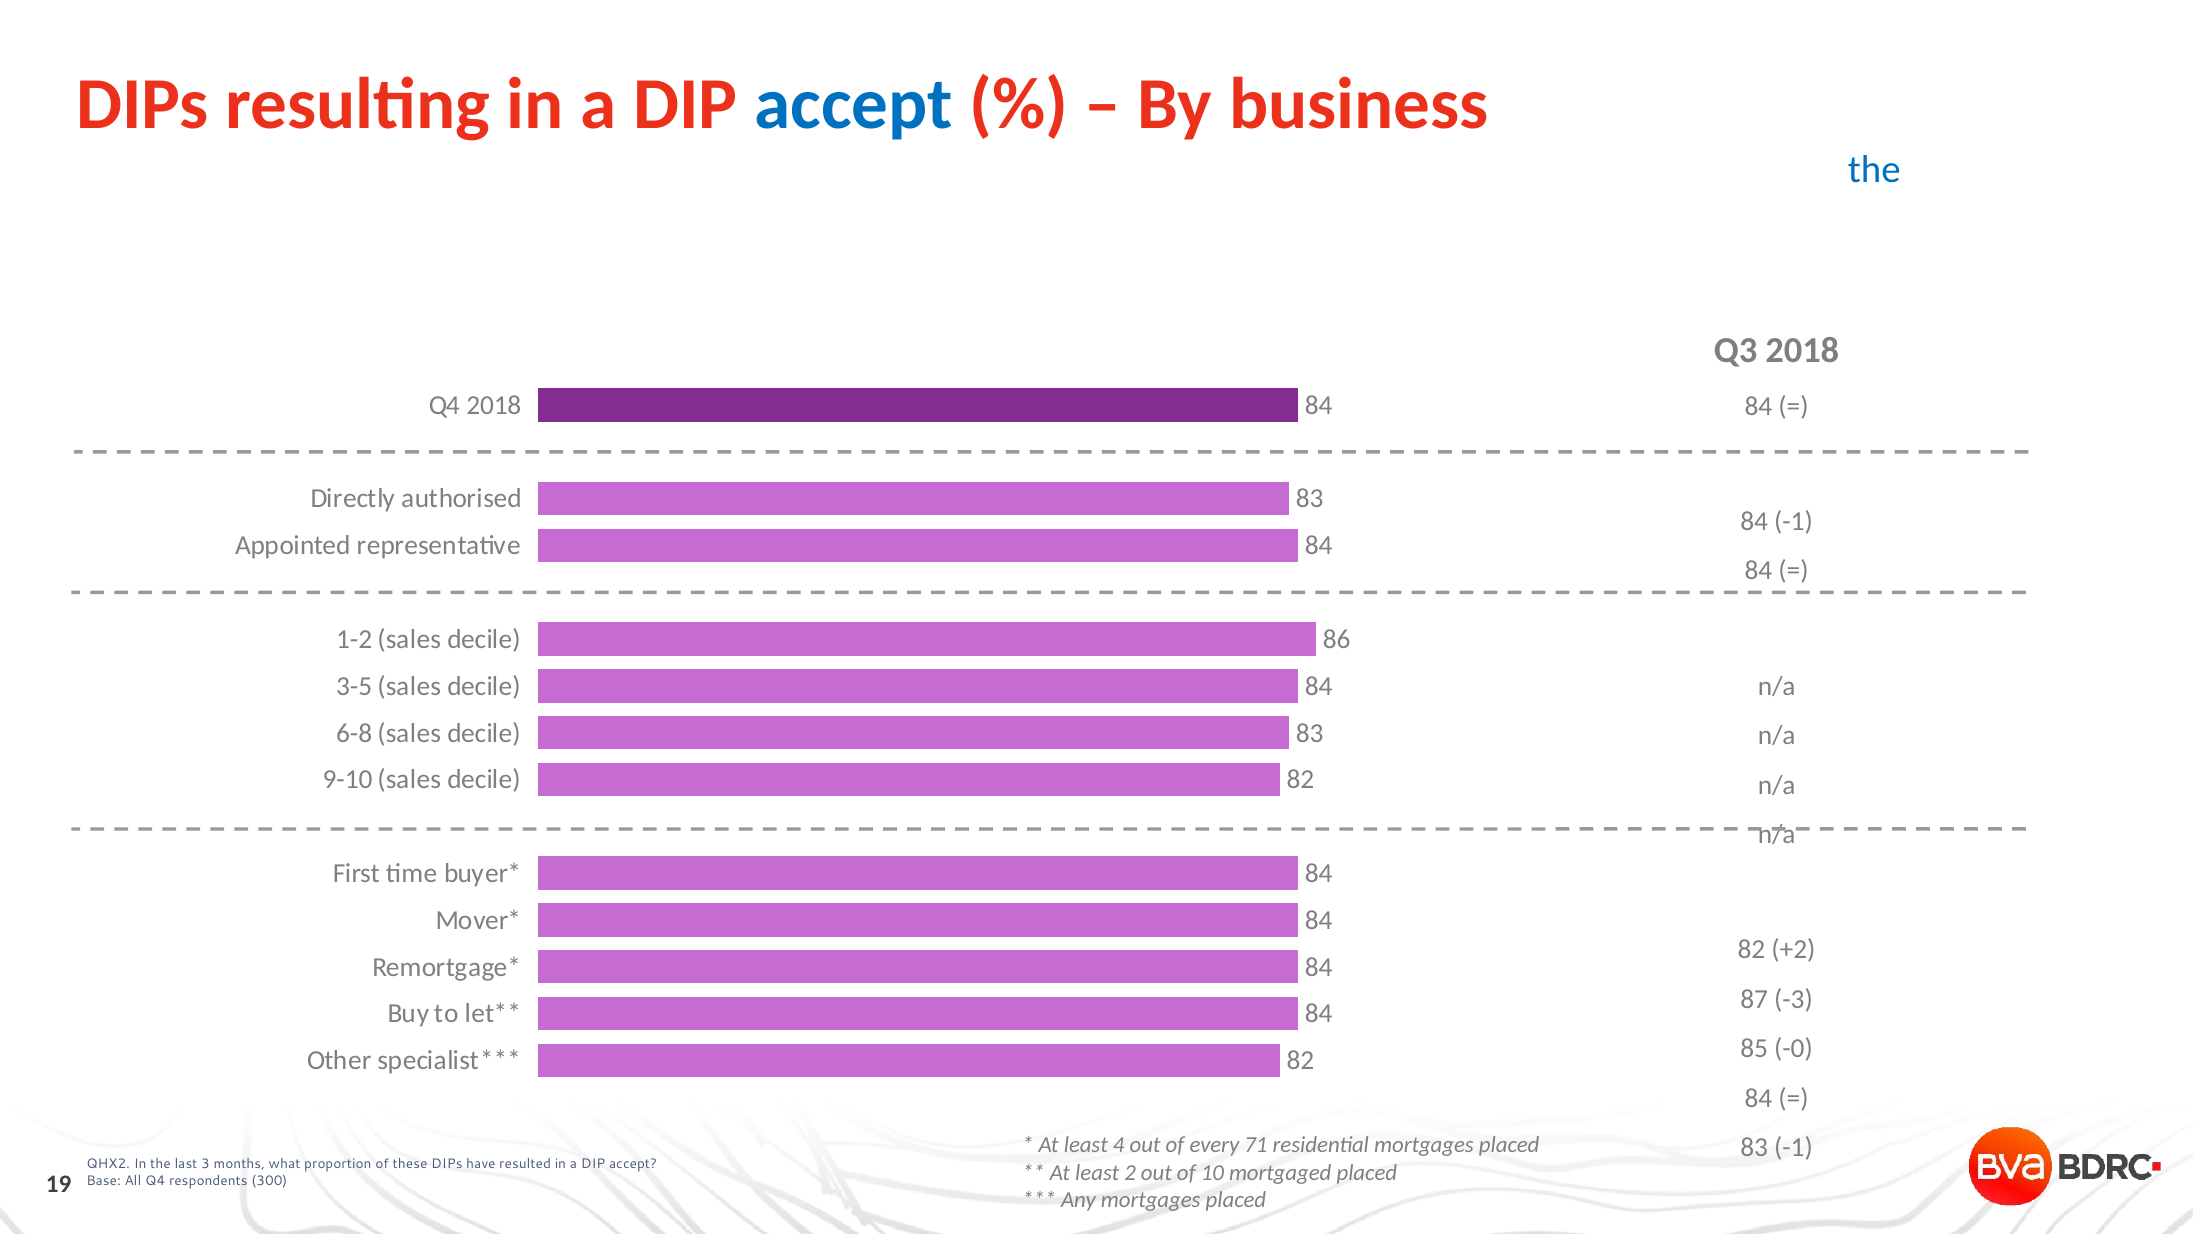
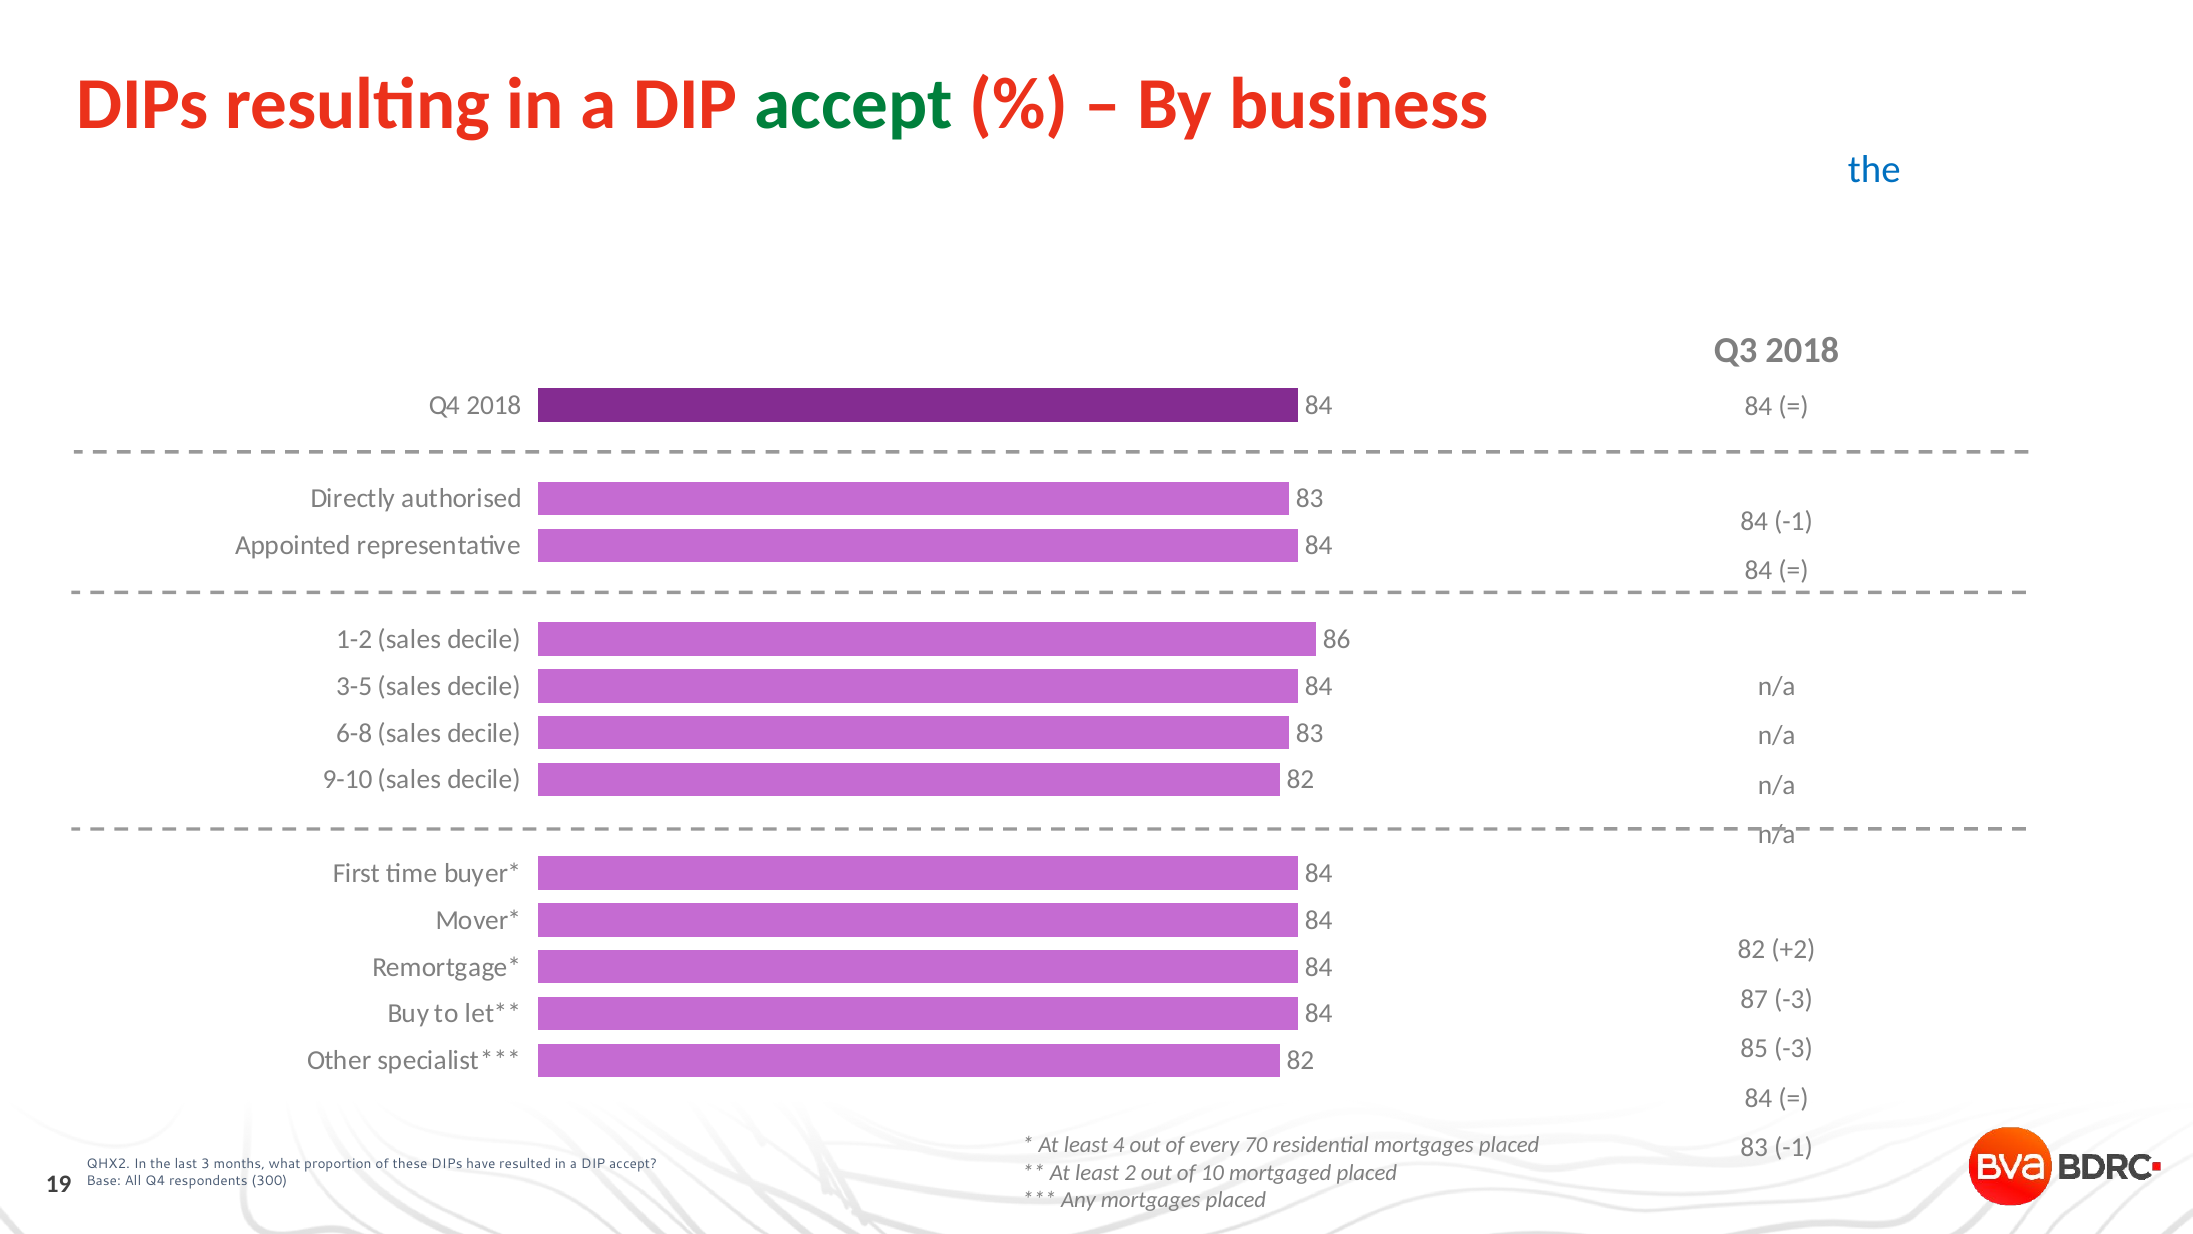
accept colour: blue -> green (854, 104)
85 -0: -0 -> -3 (1793, 1048)
71: 71 -> 70 (1256, 1145)
